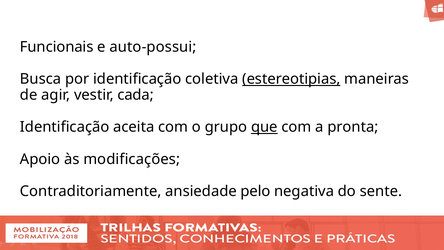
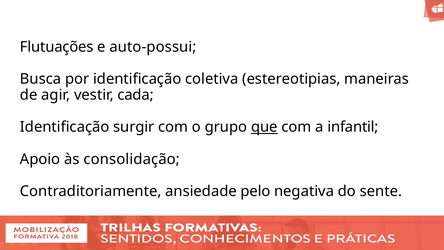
Funcionais: Funcionais -> Flutuações (57, 47)
estereotipias underline: present -> none (291, 79)
aceita: aceita -> surgir (134, 127)
pronta: pronta -> infantil (353, 127)
modificações: modificações -> consolidação (132, 159)
